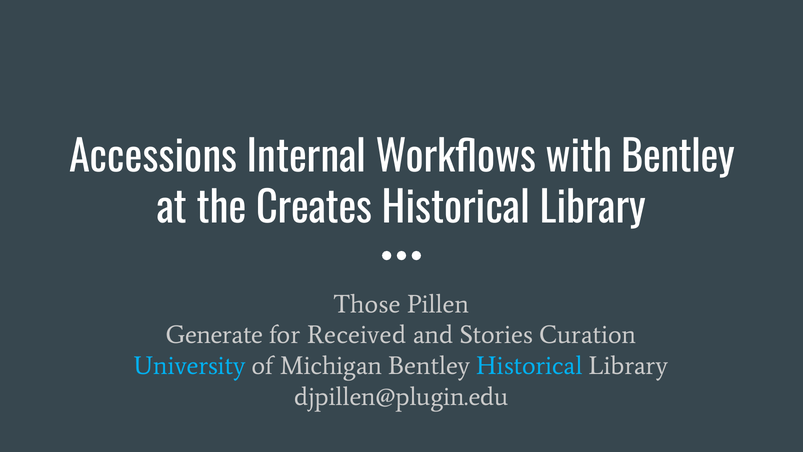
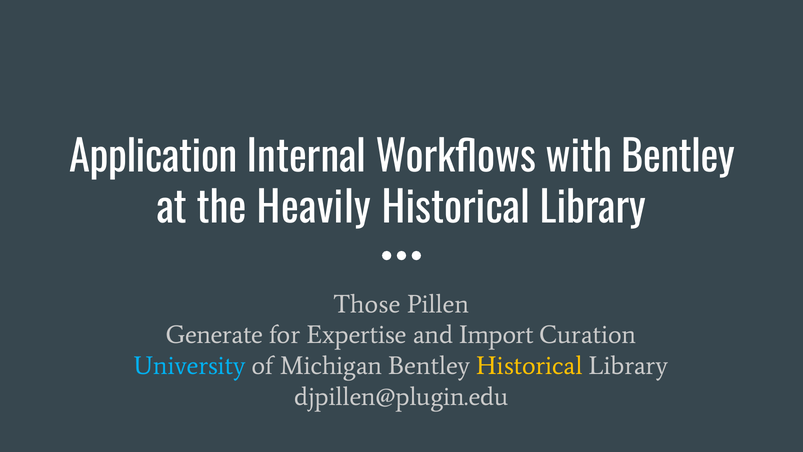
Accessions: Accessions -> Application (153, 158)
Creates: Creates -> Heavily (314, 208)
Received: Received -> Expertise (357, 335)
Stories: Stories -> Import (496, 335)
Historical colour: light blue -> yellow (529, 366)
